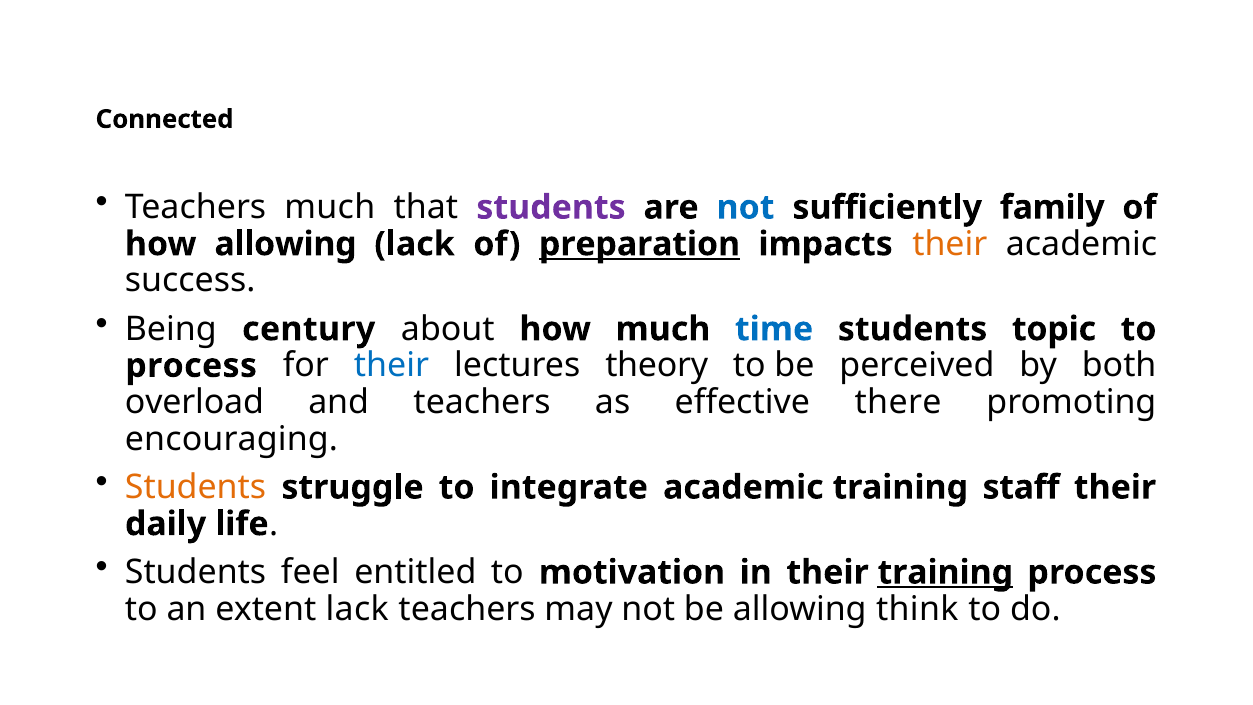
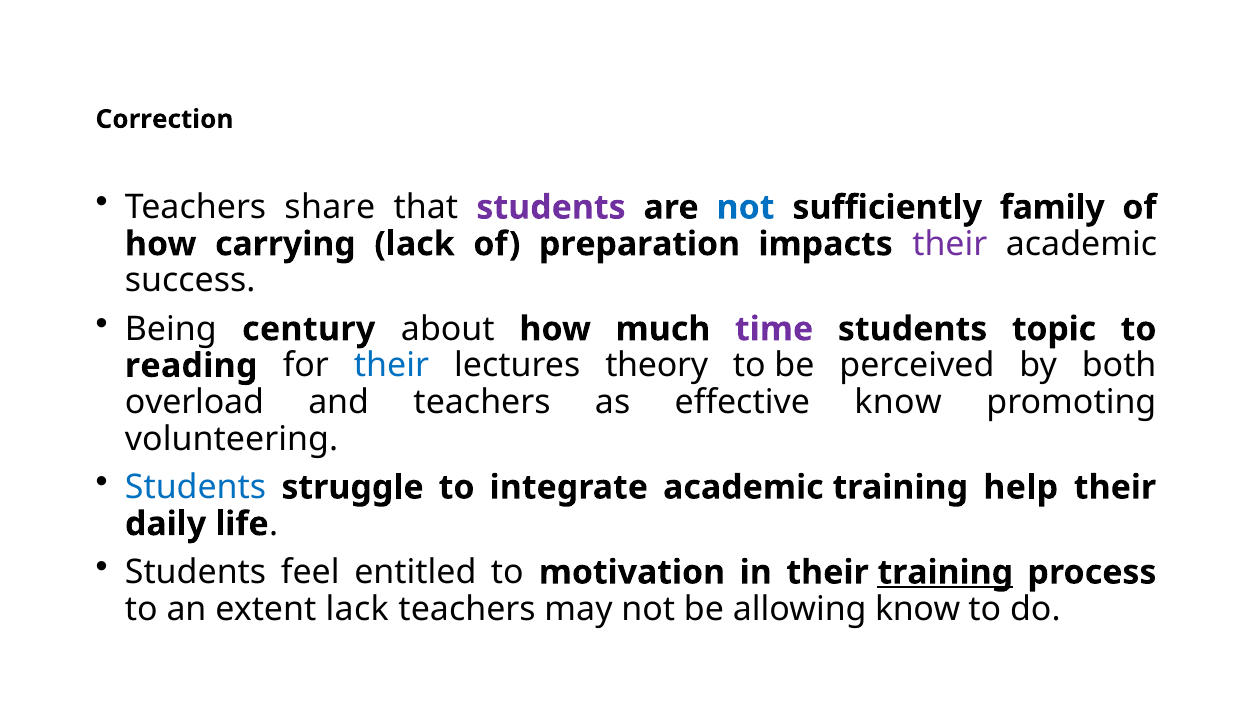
Connected: Connected -> Correction (164, 119)
Teachers much: much -> share (330, 207)
how allowing: allowing -> carrying (285, 244)
preparation underline: present -> none (640, 244)
their colour: orange -> purple (950, 244)
time colour: blue -> purple (774, 329)
process: process -> reading (191, 366)
effective there: there -> know (898, 402)
encouraging: encouraging -> volunteering (232, 439)
Students colour: orange -> blue (196, 487)
staff: staff -> help (1021, 487)
allowing think: think -> know (918, 609)
